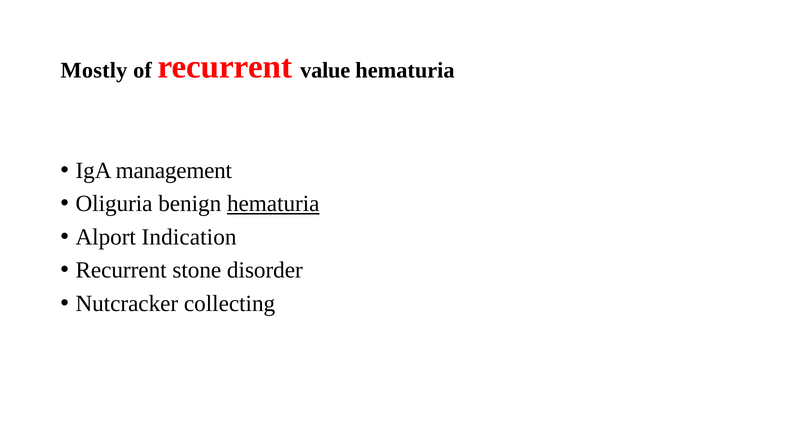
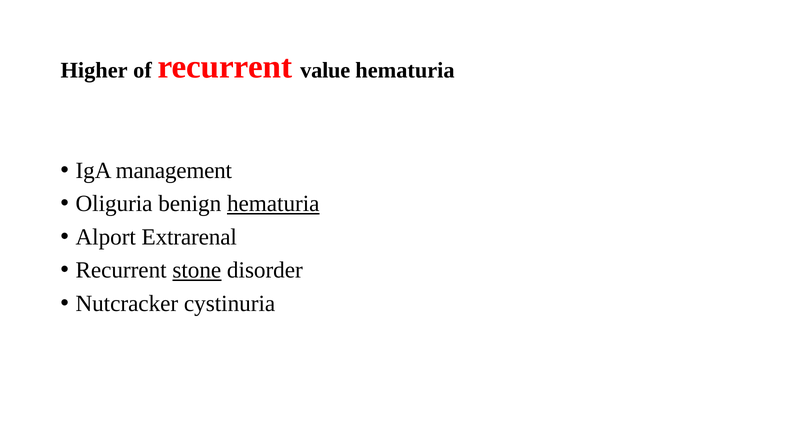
Mostly: Mostly -> Higher (94, 70)
Indication: Indication -> Extrarenal (189, 237)
stone underline: none -> present (197, 270)
collecting: collecting -> cystinuria (230, 304)
